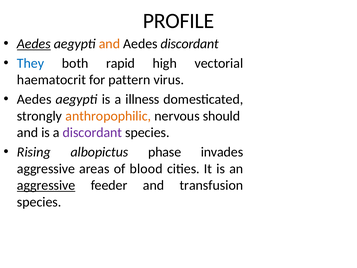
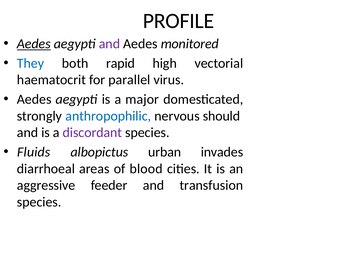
and colour: orange -> purple (109, 44)
Aedes discordant: discordant -> monitored (190, 44)
pattern: pattern -> parallel (129, 80)
illness: illness -> major (142, 99)
anthropophilic colour: orange -> blue (108, 116)
Rising: Rising -> Fluids (34, 152)
phase: phase -> urban (165, 152)
aggressive: aggressive -> diarrhoeal (46, 169)
aggressive underline: present -> none (46, 185)
